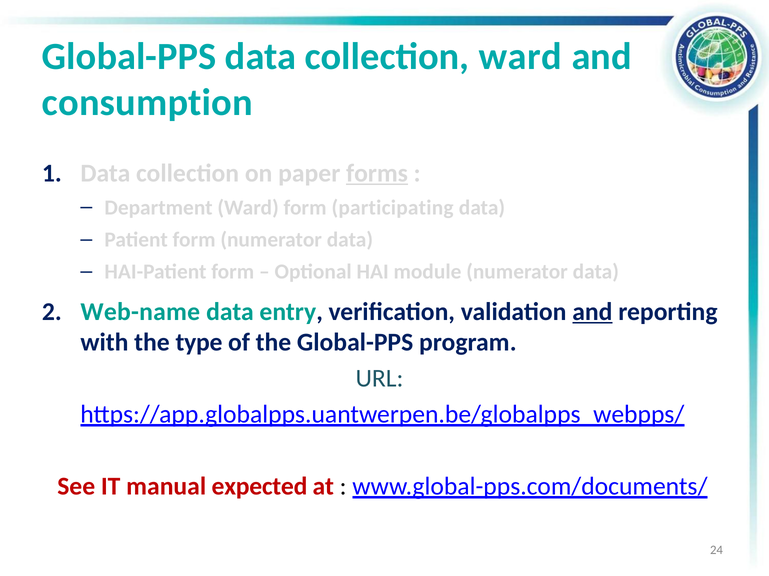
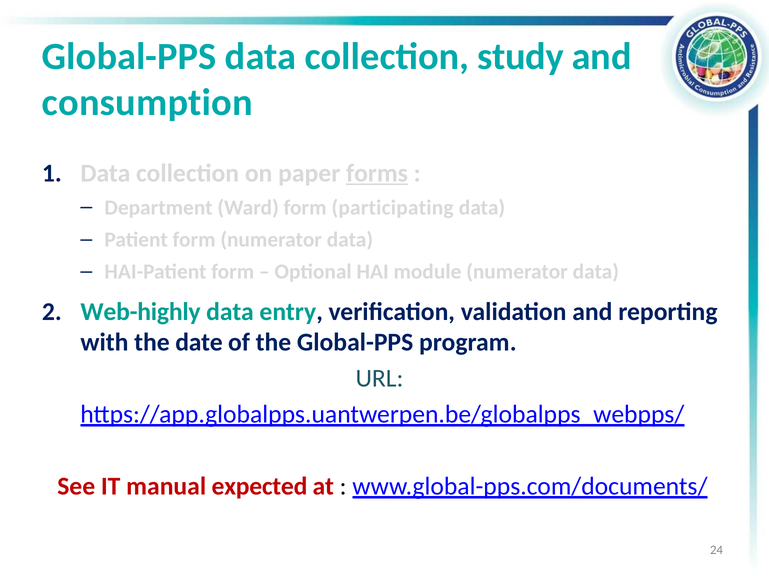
collection ward: ward -> study (521, 57)
Web-name: Web-name -> Web-highly (141, 312)
and underline: present -> none (592, 312)
type: type -> date (199, 343)
